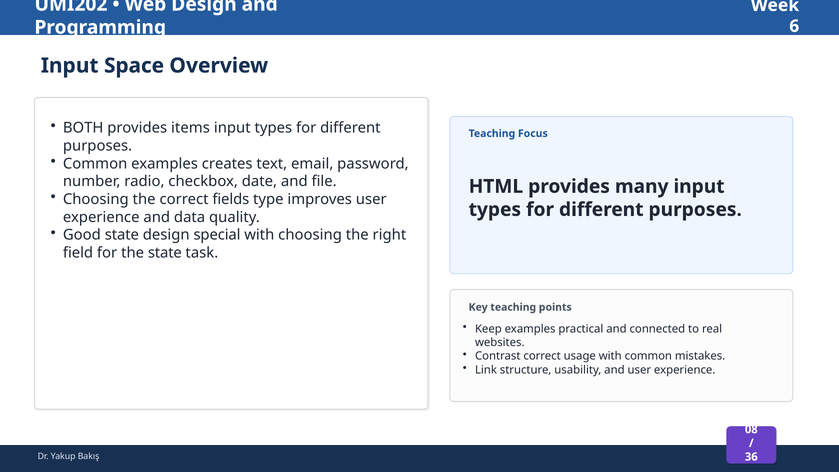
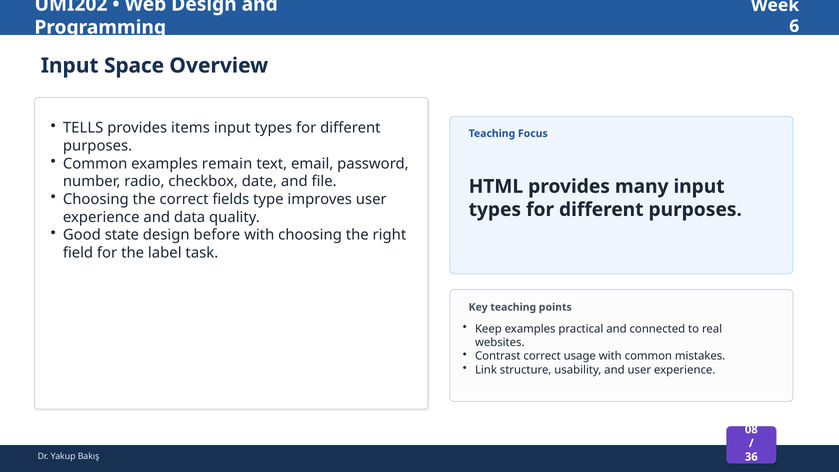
BOTH: BOTH -> TELLS (83, 128)
creates: creates -> remain (227, 164)
special: special -> before (217, 235)
the state: state -> label (165, 253)
